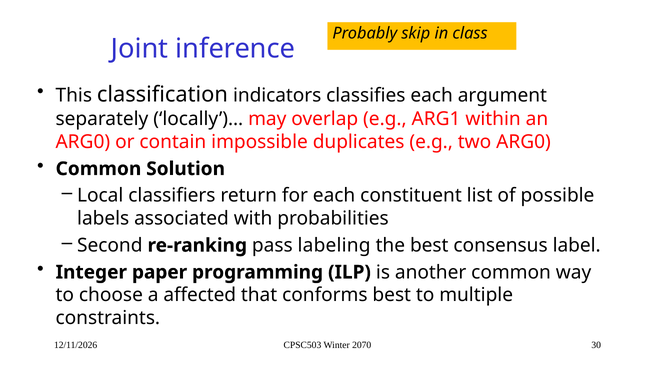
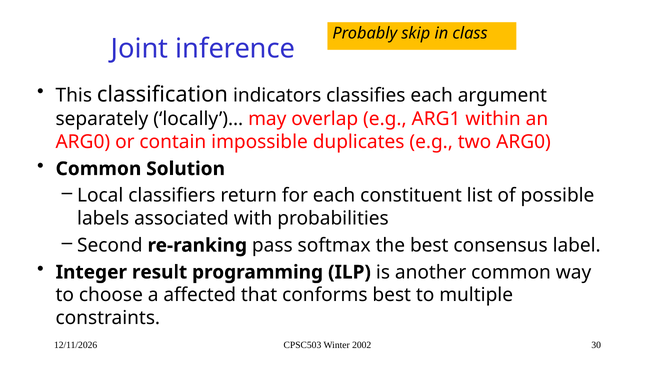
labeling: labeling -> softmax (334, 245)
paper: paper -> result (160, 272)
2070: 2070 -> 2002 (362, 345)
